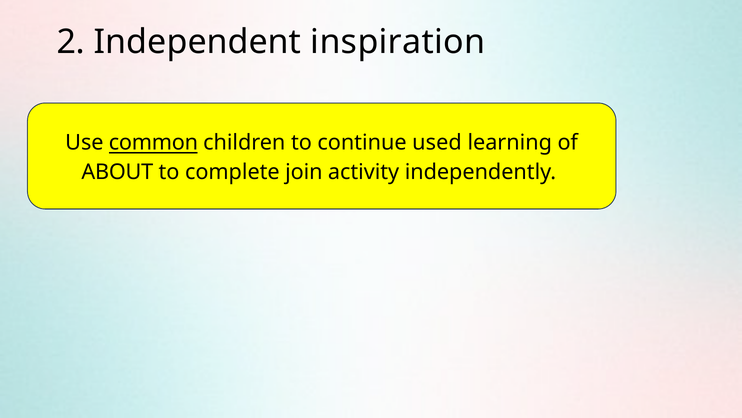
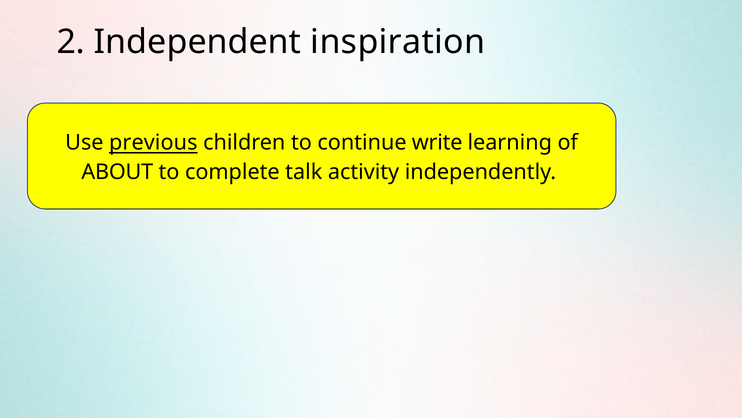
common: common -> previous (153, 143)
used: used -> write (437, 143)
join: join -> talk (304, 172)
